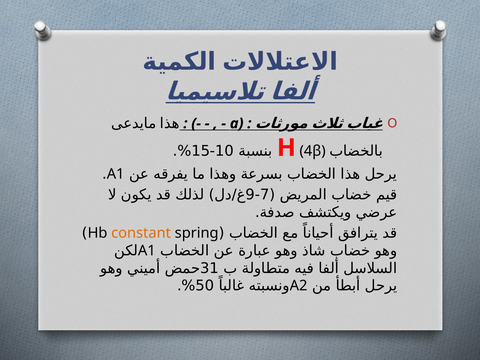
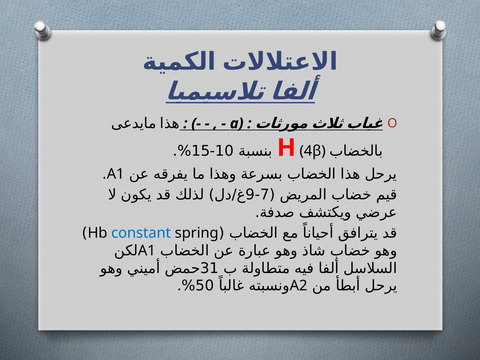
constant colour: orange -> blue (141, 233)
